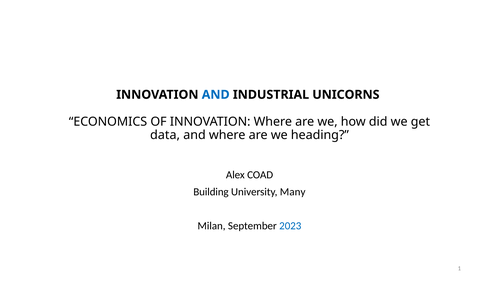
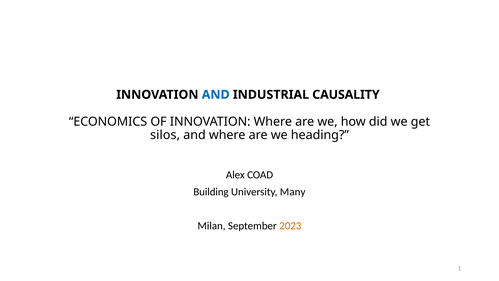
UNICORNS: UNICORNS -> CAUSALITY (346, 95)
data: data -> silos (165, 135)
2023 colour: blue -> orange (290, 226)
